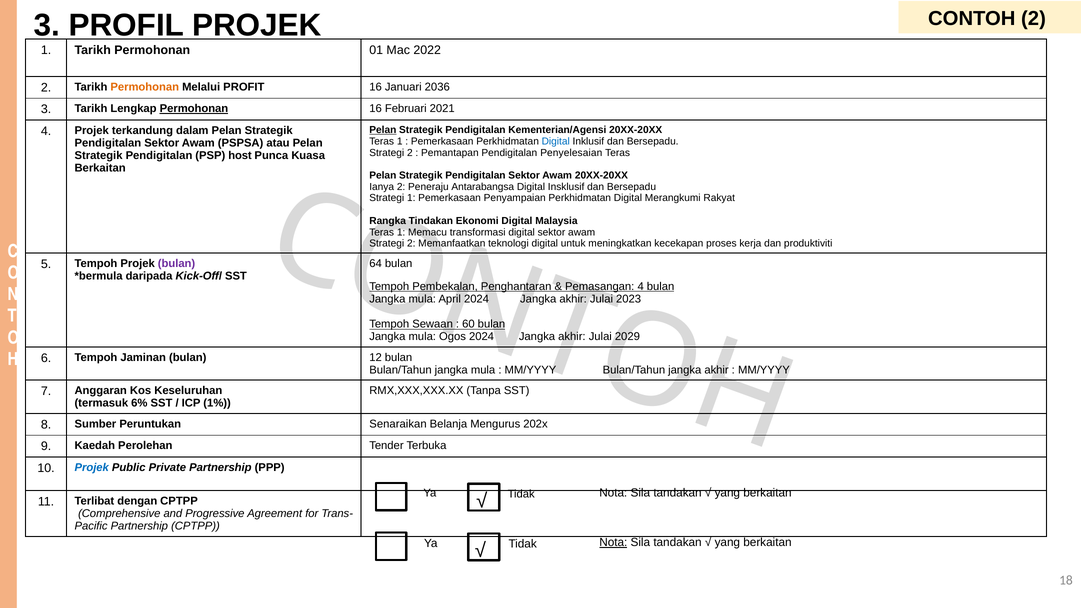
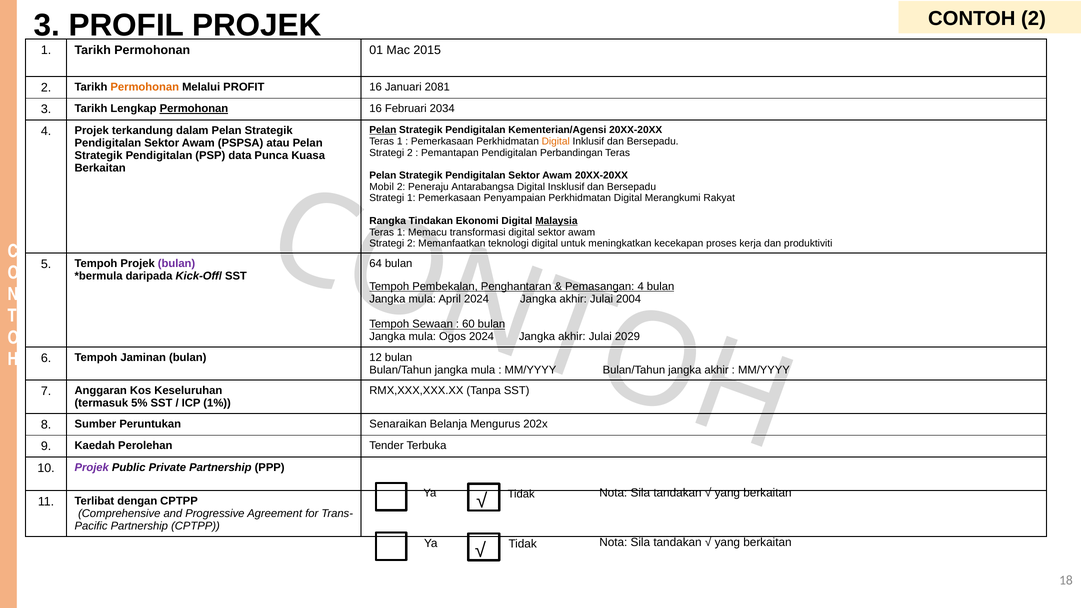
2022: 2022 -> 2015 (427, 50)
2036: 2036 -> 2081 (437, 87)
2021: 2021 -> 2034 (442, 109)
Digital colour: blue -> orange (556, 141)
Penyelesaian: Penyelesaian -> Perbandingan (571, 153)
host: host -> data (240, 156)
Ianya: Ianya -> Mobil (382, 187)
Malaysia underline: none -> present (556, 221)
2023: 2023 -> 2004 (629, 299)
6%: 6% -> 5% (139, 403)
Projek colour: blue -> purple (92, 468)
Nota underline: present -> none (613, 542)
